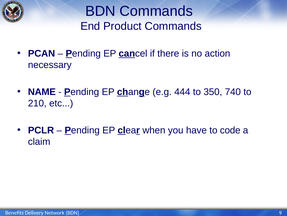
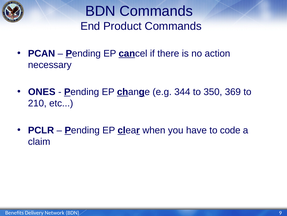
NAME: NAME -> ONES (42, 92)
444: 444 -> 344 (182, 92)
740: 740 -> 369 (233, 92)
